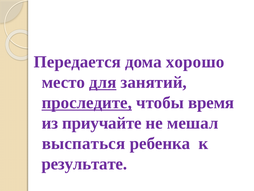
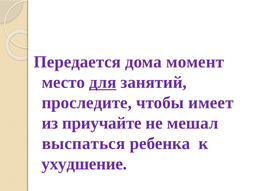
хорошо: хорошо -> момент (195, 62)
проследите underline: present -> none (87, 102)
время: время -> имеет (211, 102)
результате: результате -> ухудшение (84, 163)
